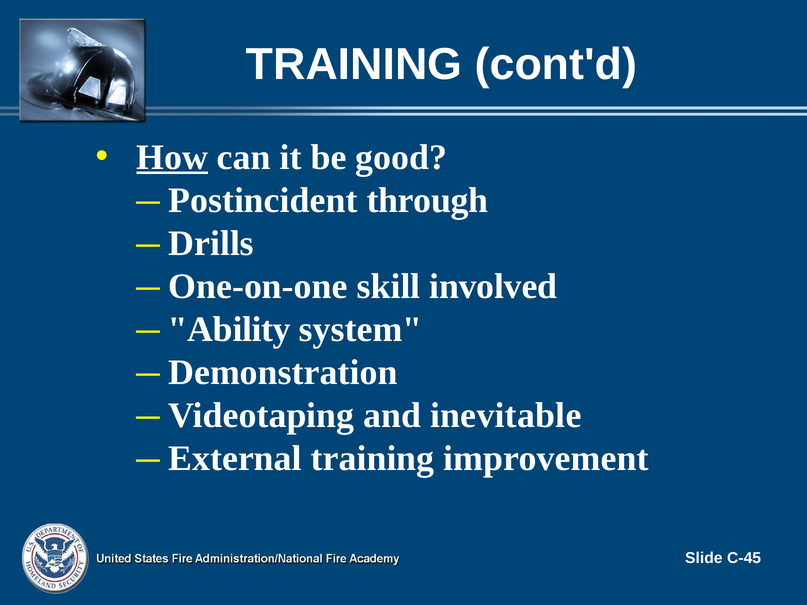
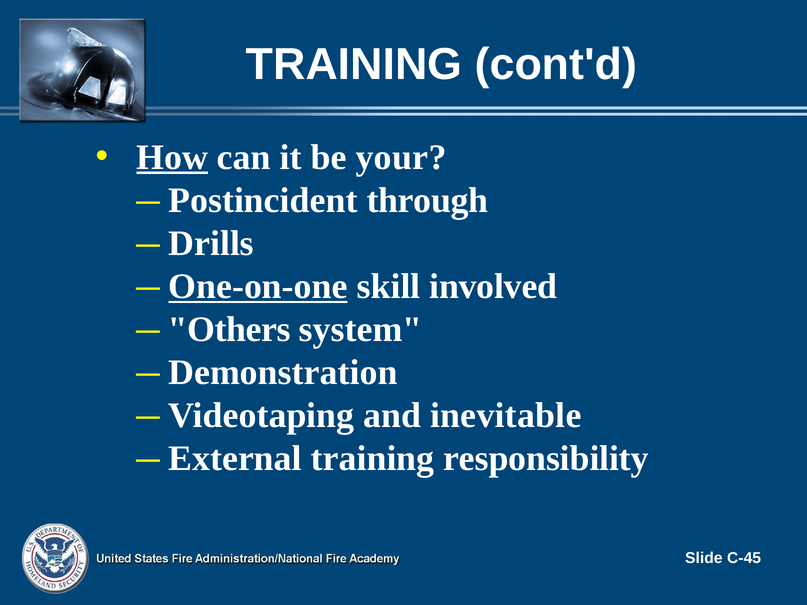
good: good -> your (401, 157)
One-on-one underline: none -> present (258, 287)
Ability: Ability -> Others (229, 330)
improvement: improvement -> responsibility (546, 459)
